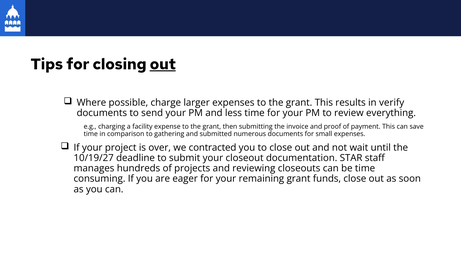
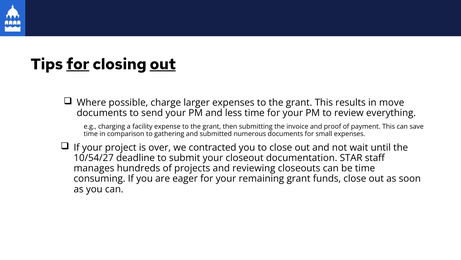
for underline: none -> present (78, 64)
verify: verify -> move (392, 102)
10/19/27: 10/19/27 -> 10/54/27 (94, 158)
